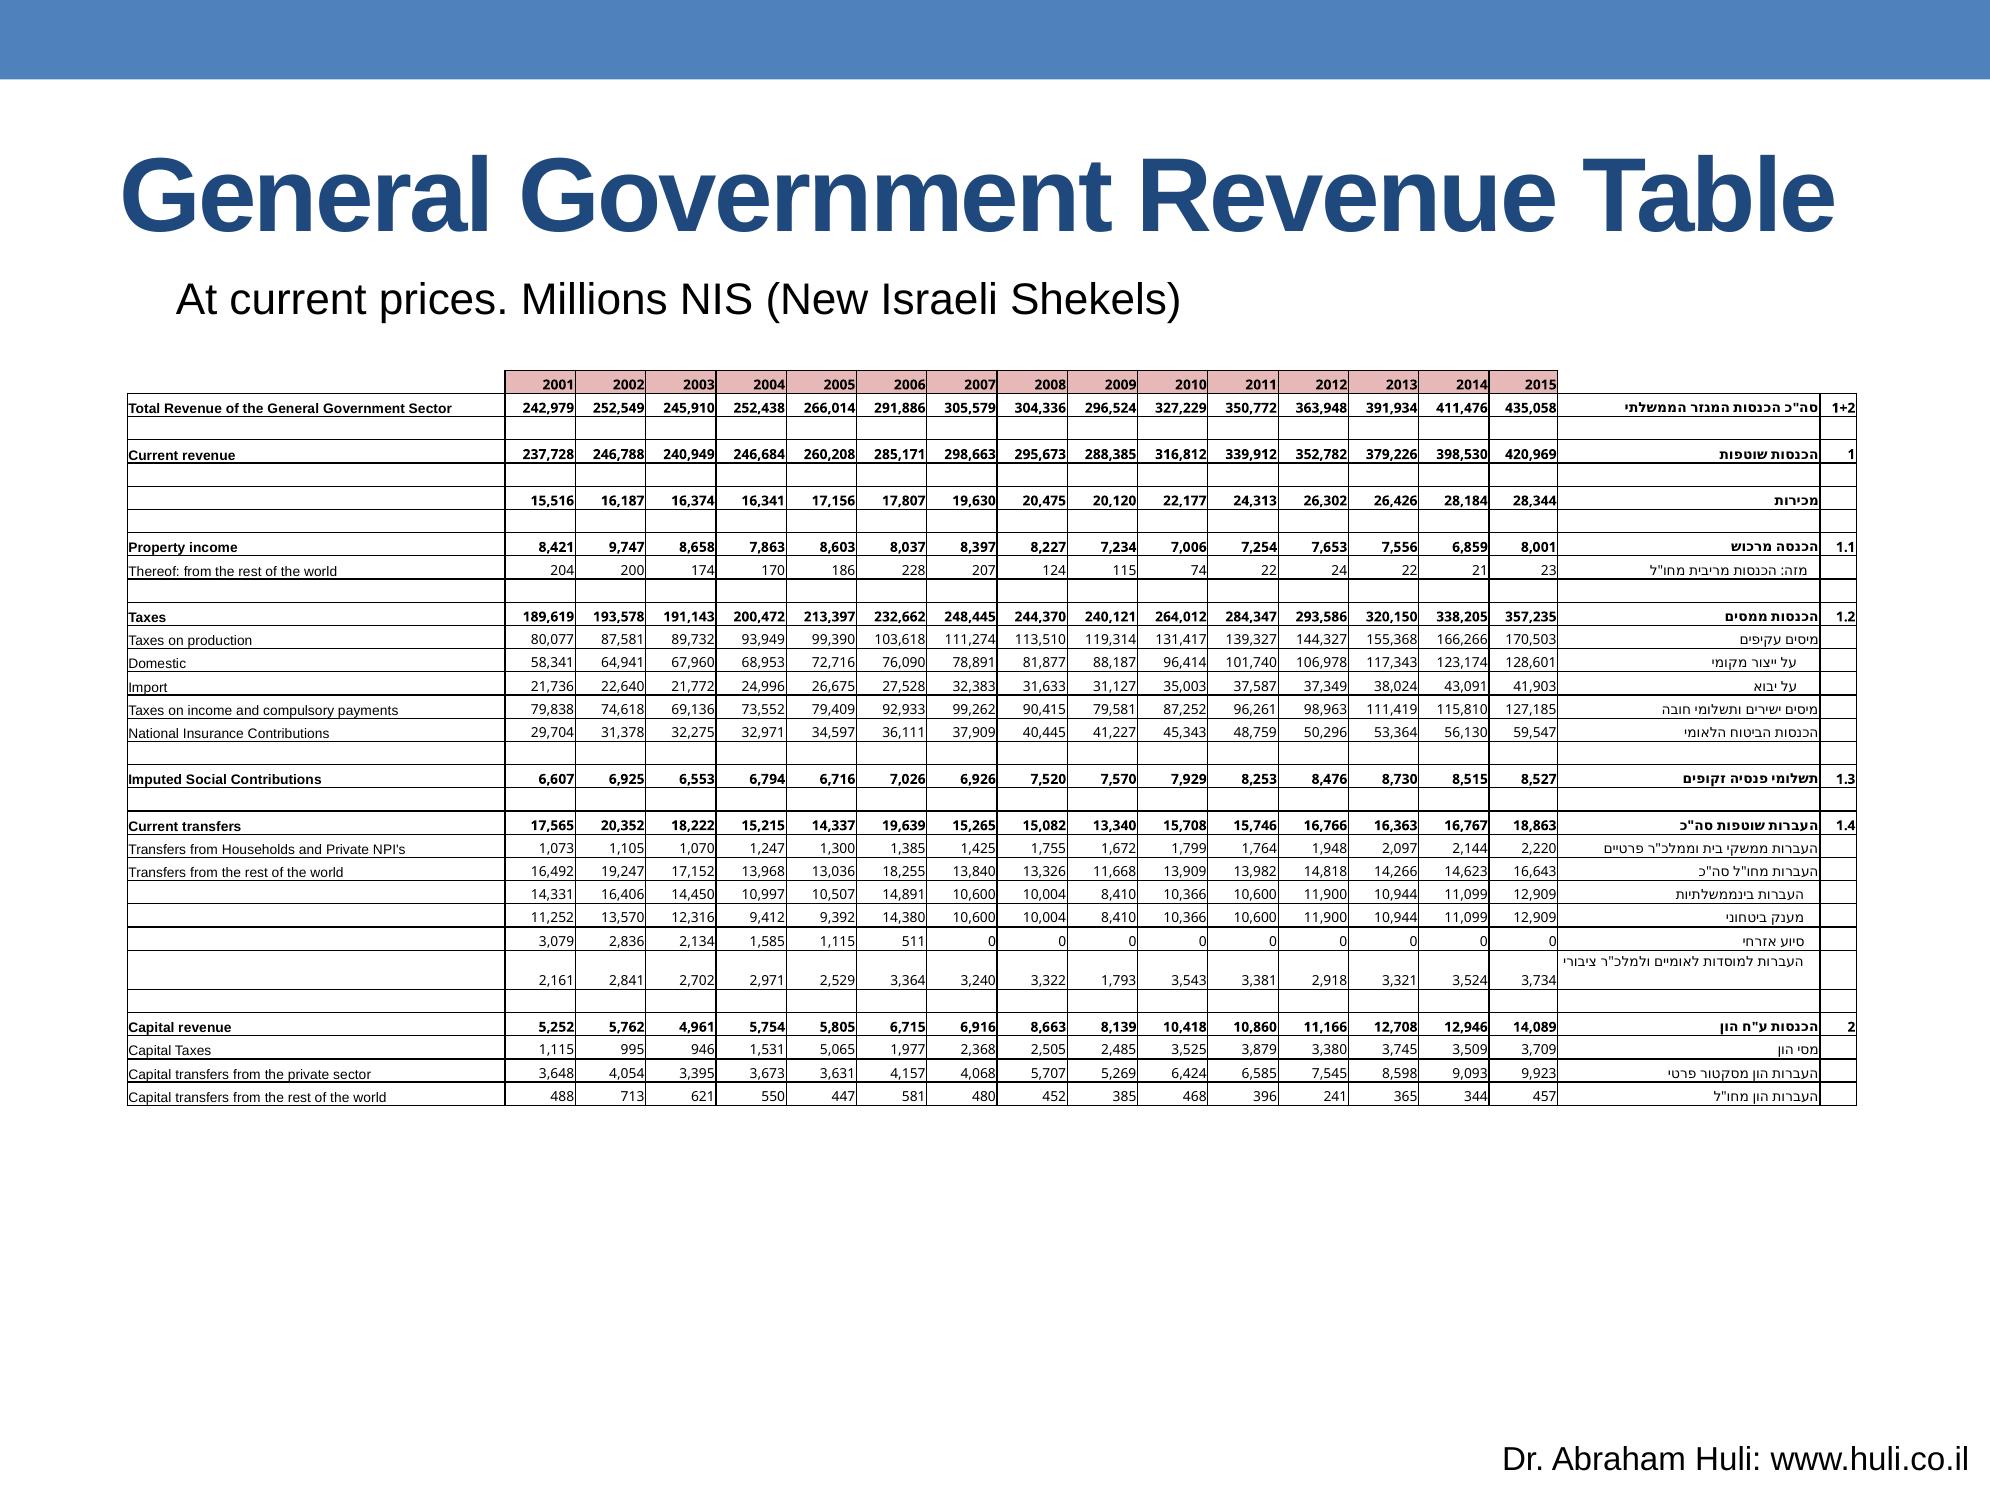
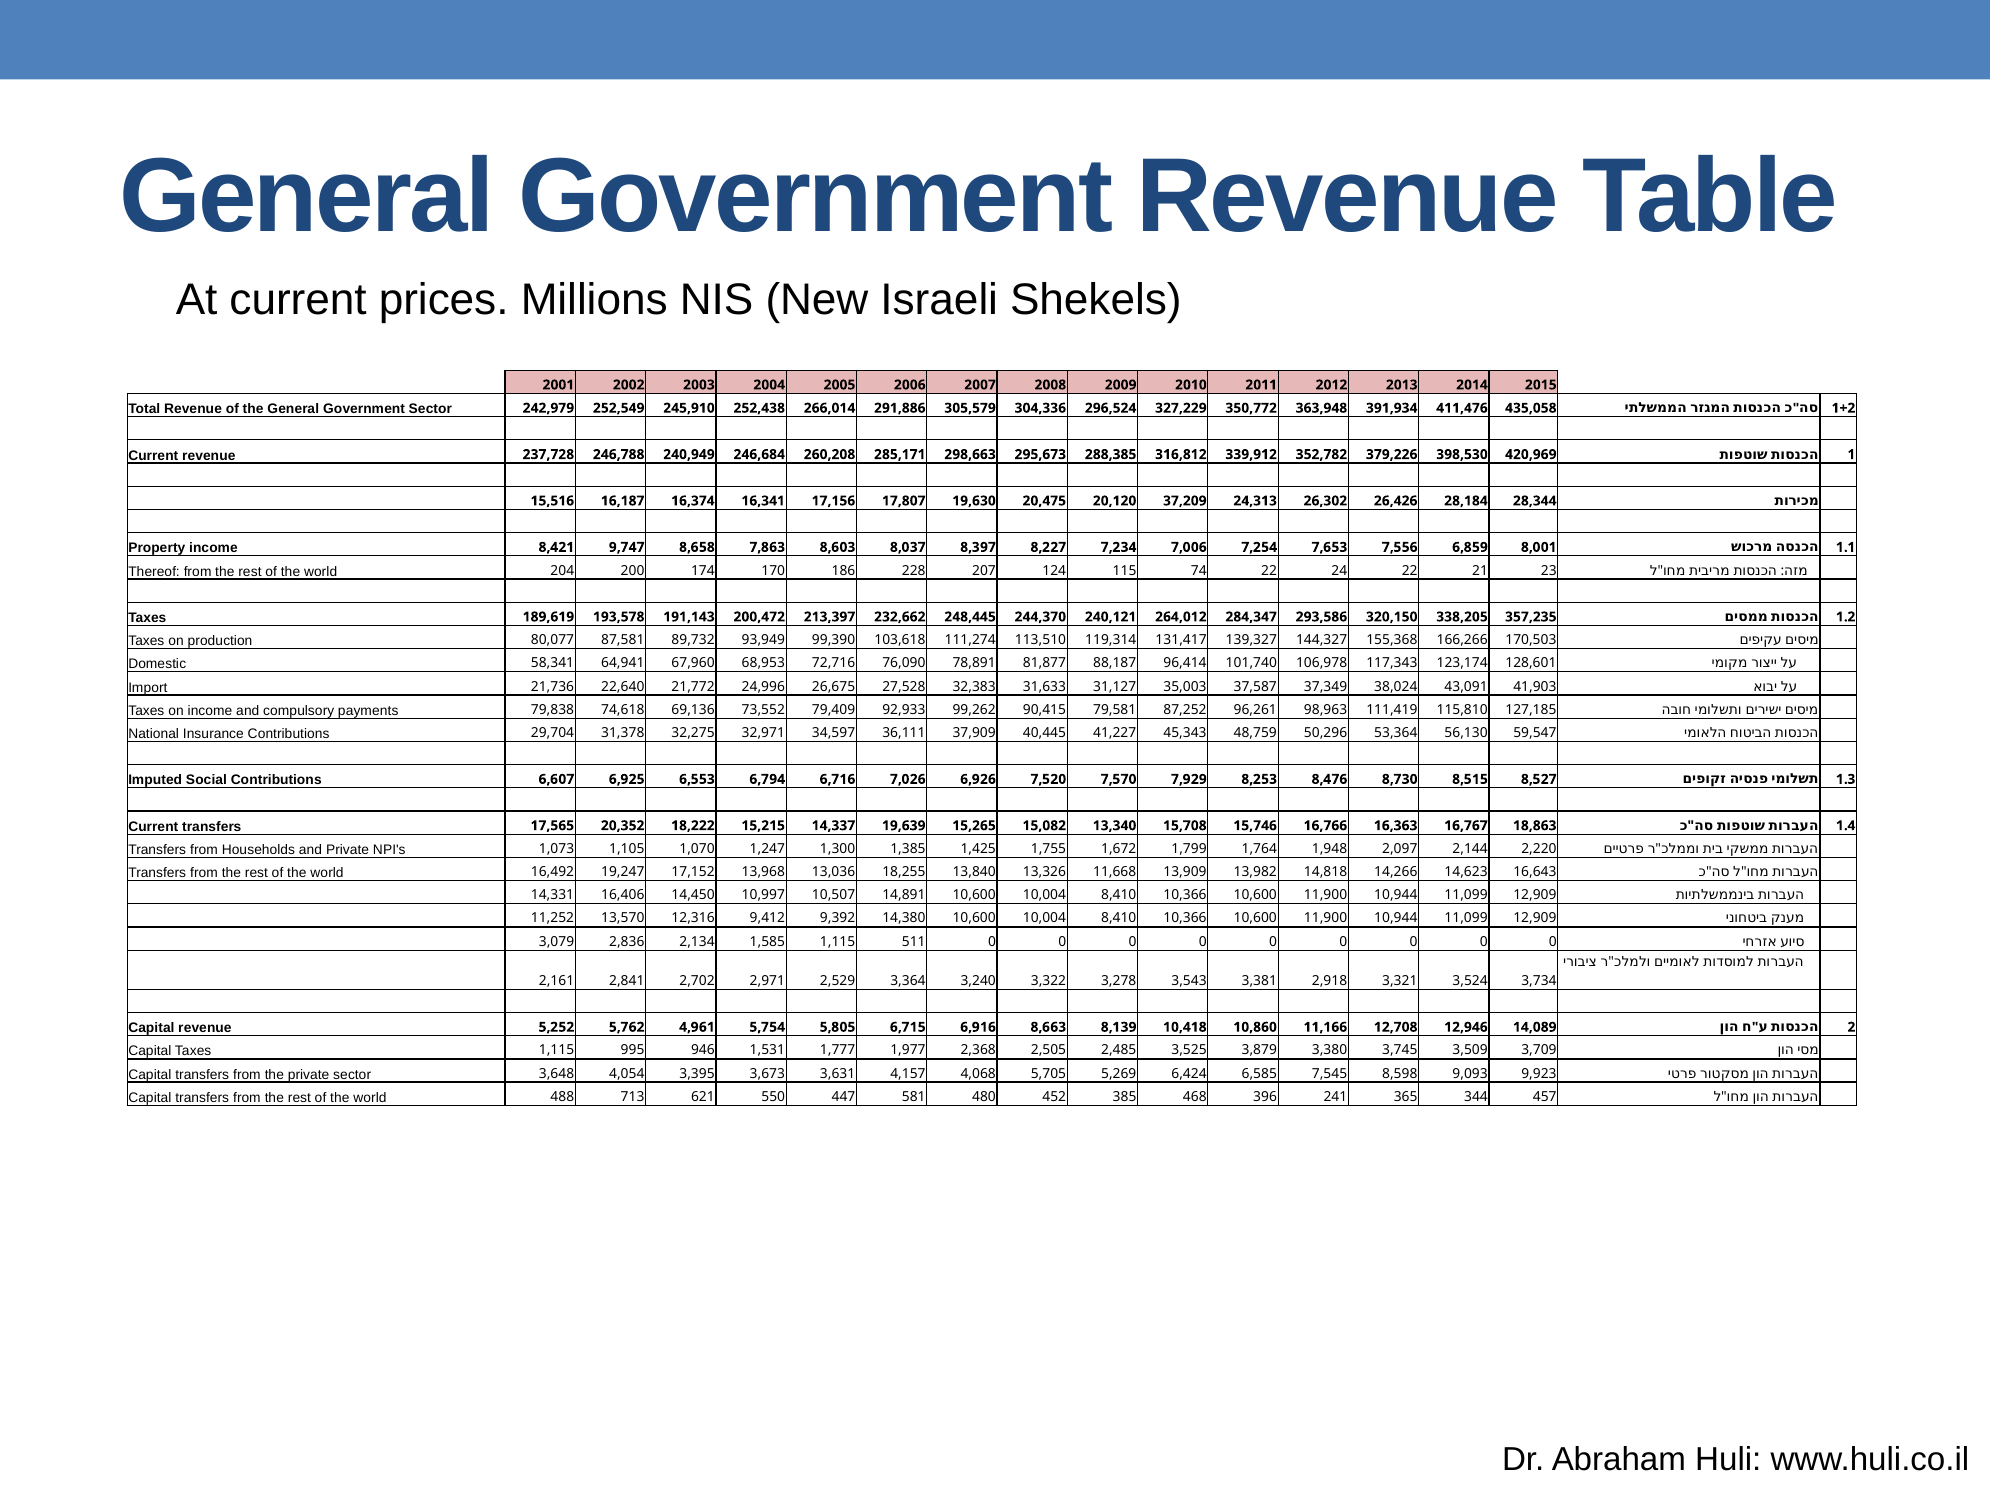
22,177: 22,177 -> 37,209 (1185, 501)
1,793: 1,793 -> 3,278 (1119, 980)
5,065: 5,065 -> 1,777 (838, 1050)
5,707: 5,707 -> 5,705 (1048, 1073)
